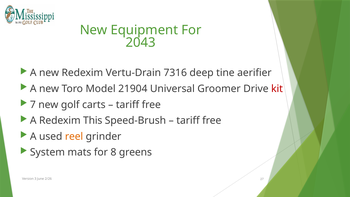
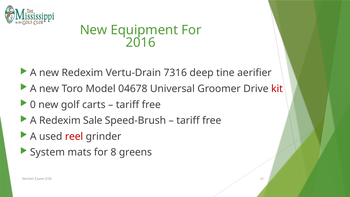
2043: 2043 -> 2016 (141, 43)
21904: 21904 -> 04678 (133, 89)
7: 7 -> 0 (33, 105)
This: This -> Sale (93, 120)
reel colour: orange -> red (74, 136)
